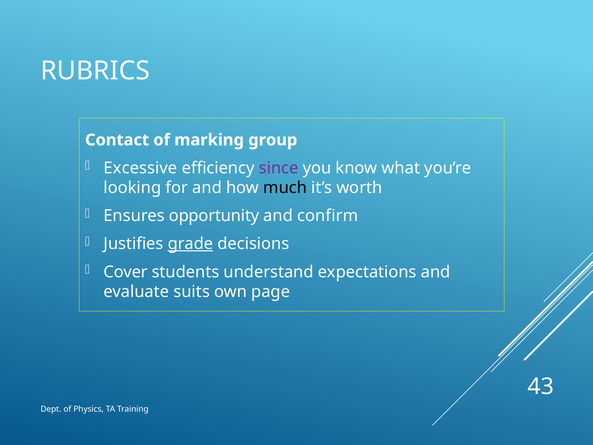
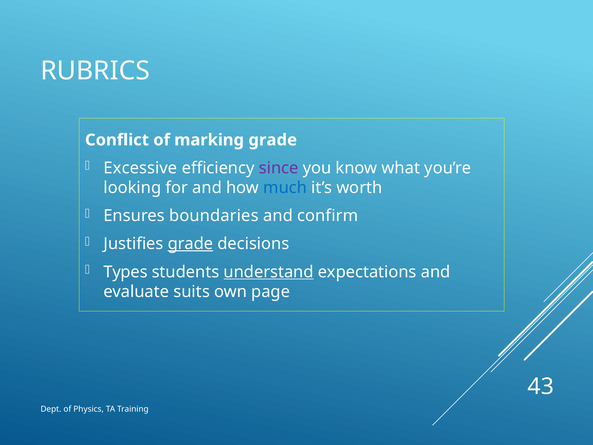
Contact: Contact -> Conflict (117, 140)
marking group: group -> grade (273, 140)
much colour: black -> blue (285, 188)
opportunity: opportunity -> boundaries (214, 216)
Cover: Cover -> Types (126, 272)
understand underline: none -> present (269, 272)
